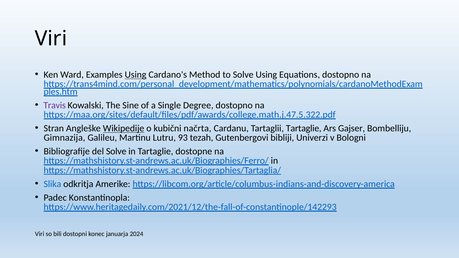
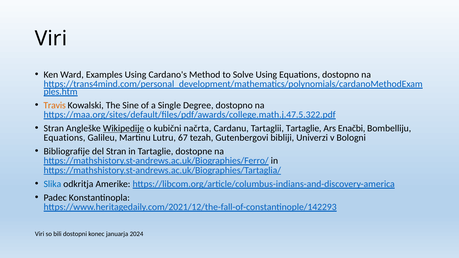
Using underline: present -> none (136, 75)
Travis colour: purple -> orange (55, 105)
Gajser: Gajser -> Enačbi (352, 128)
Gimnazija: Gimnazija -> Equations (64, 138)
93: 93 -> 67 (183, 138)
del Solve: Solve -> Stran (116, 151)
